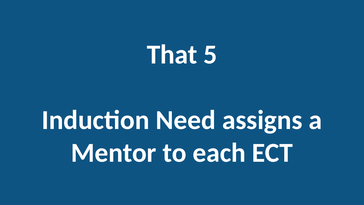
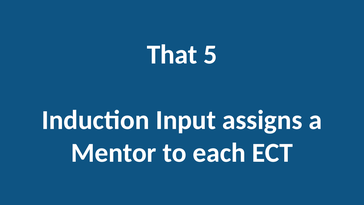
Need: Need -> Input (186, 120)
